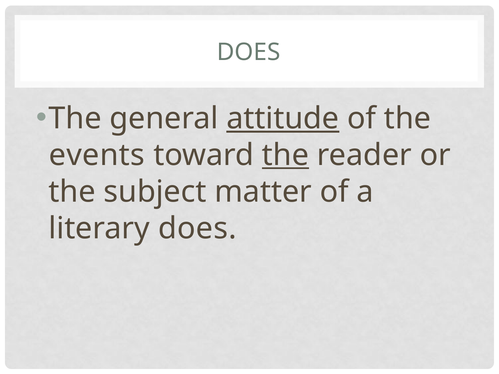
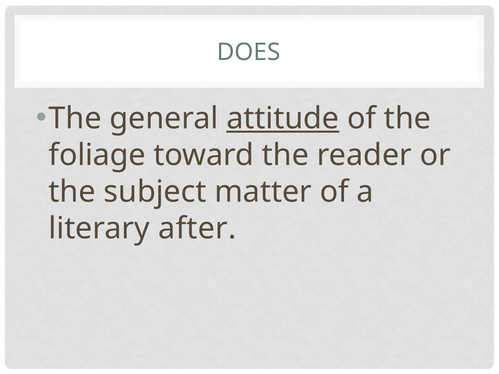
events: events -> foliage (97, 155)
the underline: present -> none (286, 155)
literary does: does -> after (197, 229)
